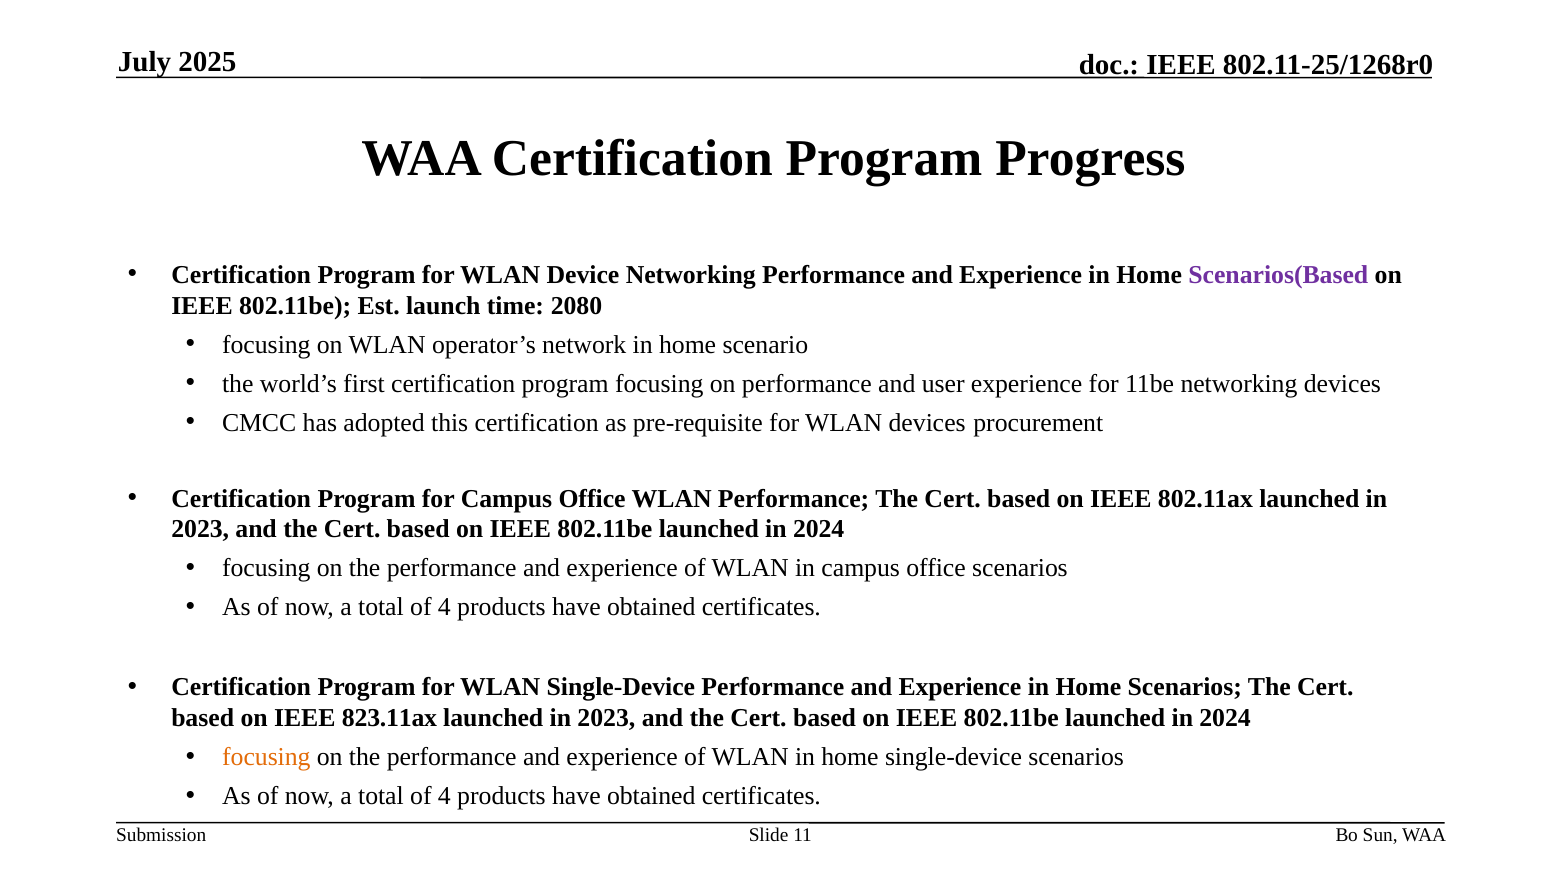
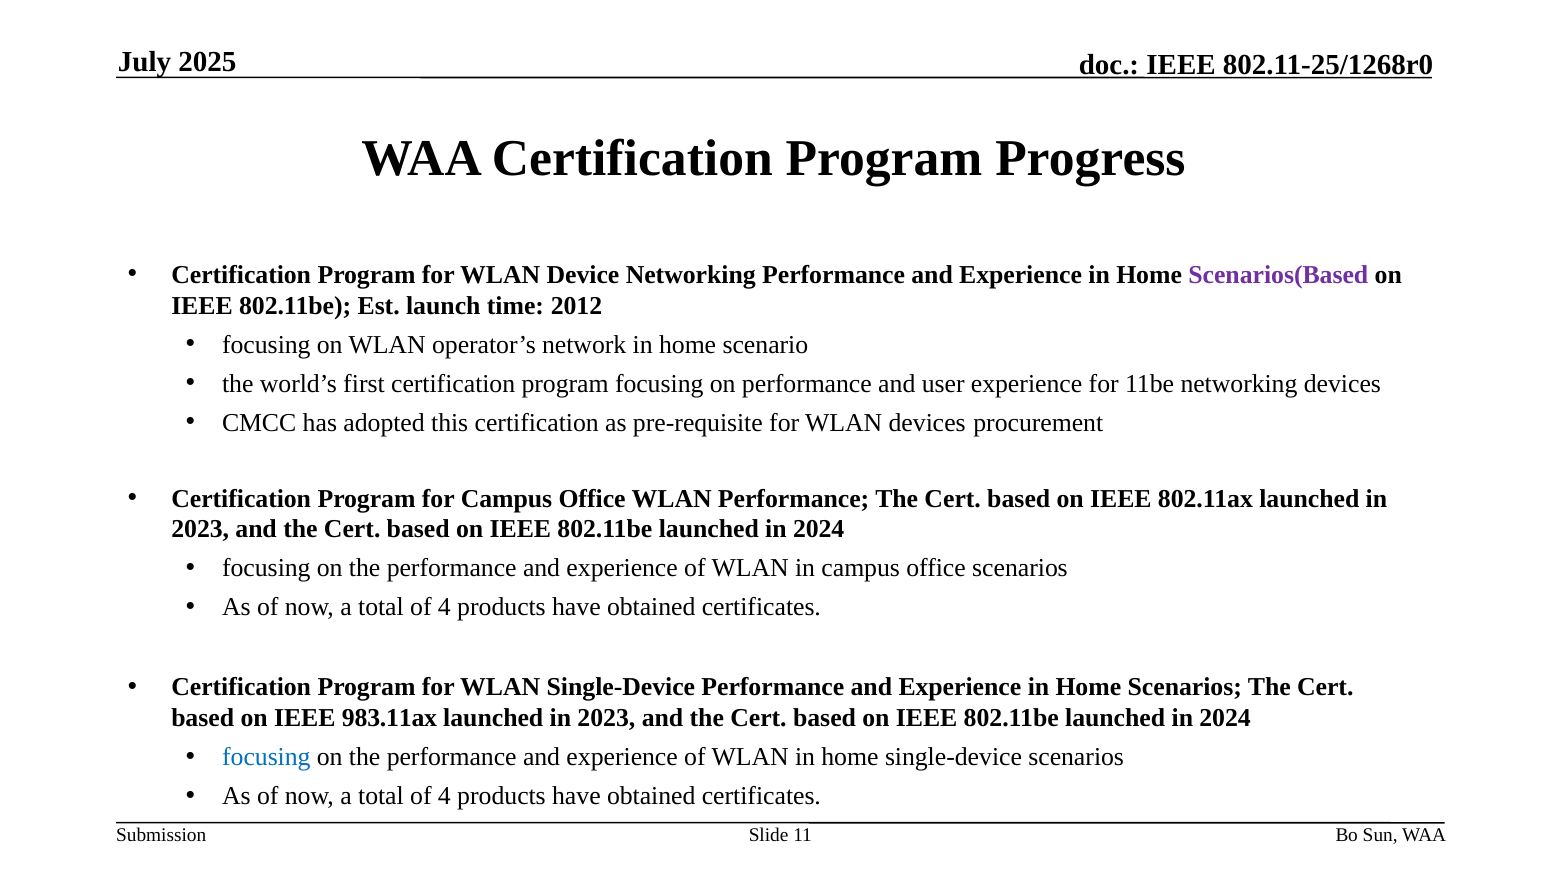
2080: 2080 -> 2012 (577, 306)
823.11ax: 823.11ax -> 983.11ax (390, 718)
focusing colour: orange -> blue (266, 757)
